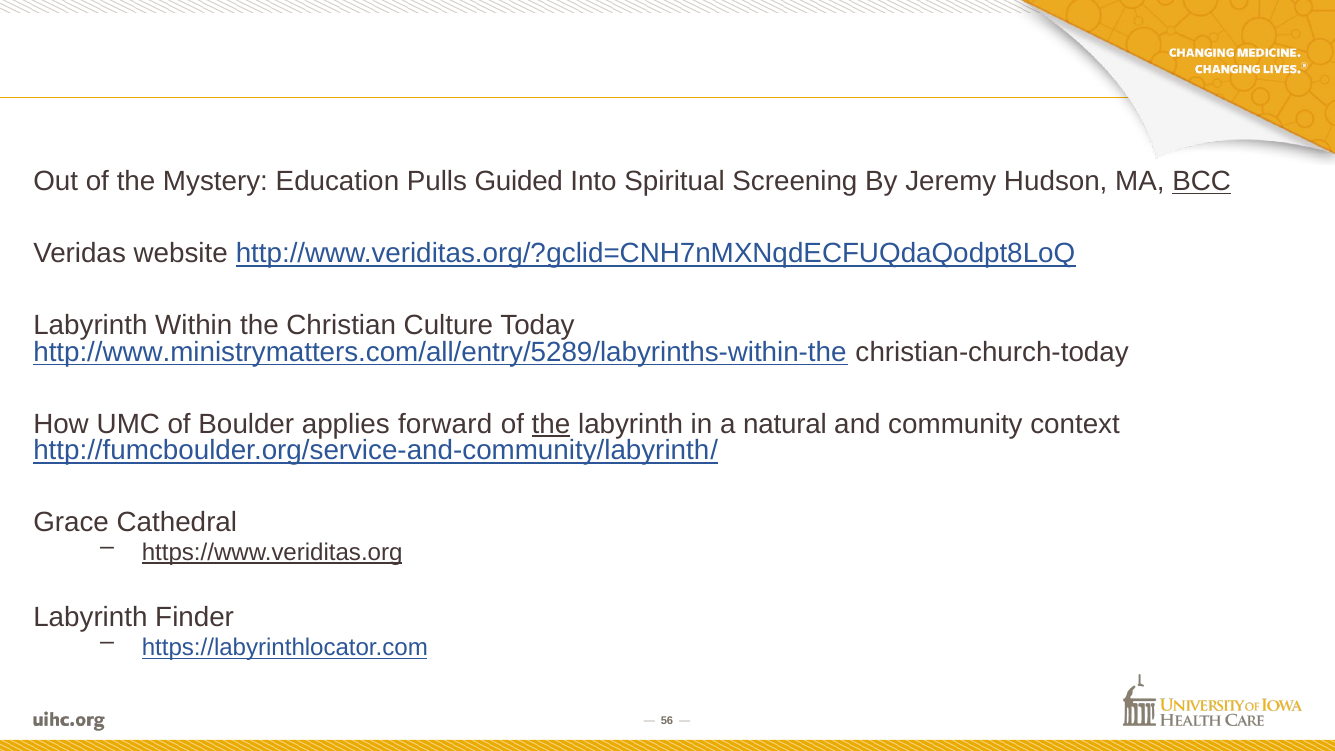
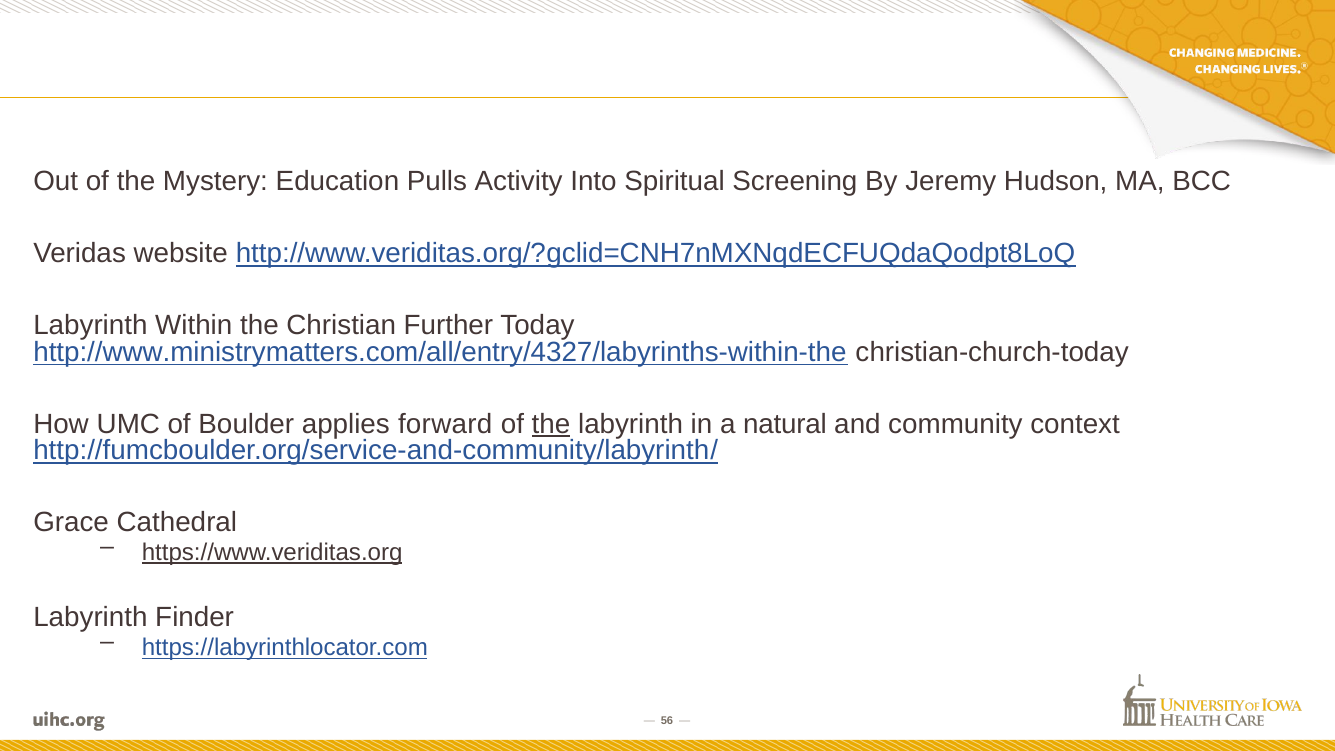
Guided: Guided -> Activity (519, 182)
BCC underline: present -> none (1202, 182)
Culture: Culture -> Further (448, 325)
http://www.ministrymatters.com/all/entry/5289/labyrinths-within-the: http://www.ministrymatters.com/all/entry/5289/labyrinths-within-the -> http://www.ministrymatters.com/all/entry/4327/labyrinths-within-the (440, 352)
